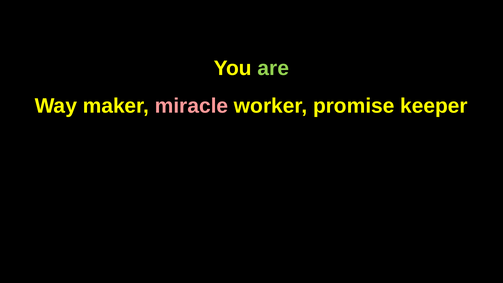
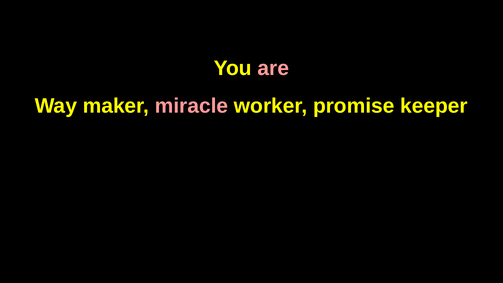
are colour: light green -> pink (273, 68)
